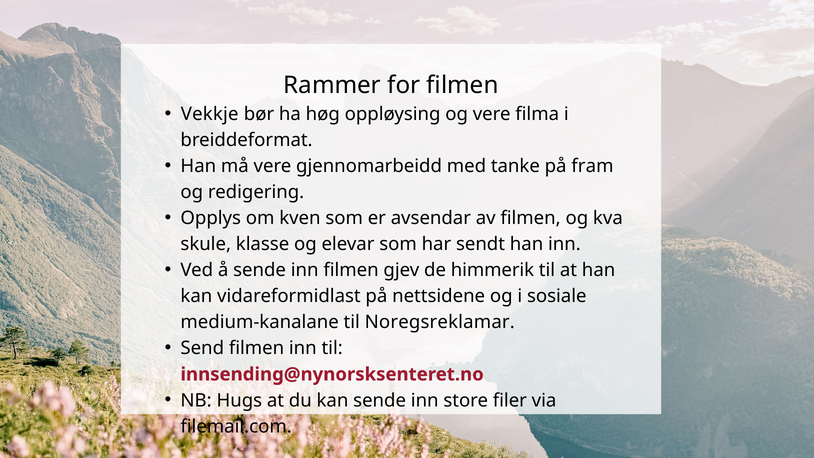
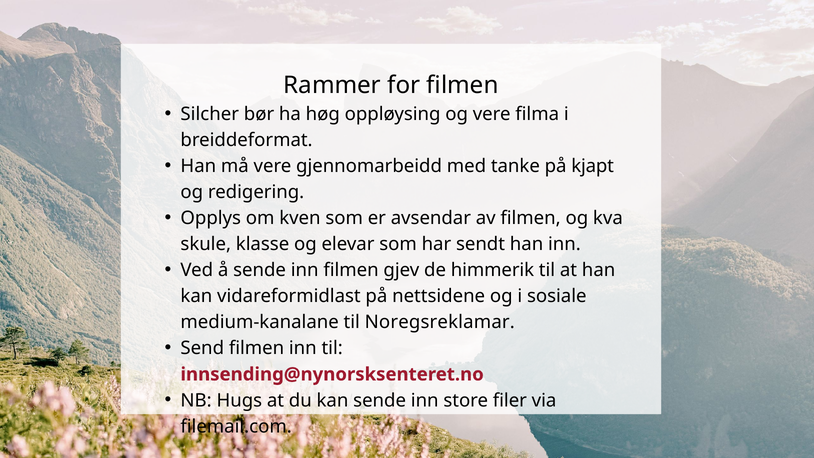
Vekkje: Vekkje -> Silcher (210, 114)
fram: fram -> kjapt (593, 166)
